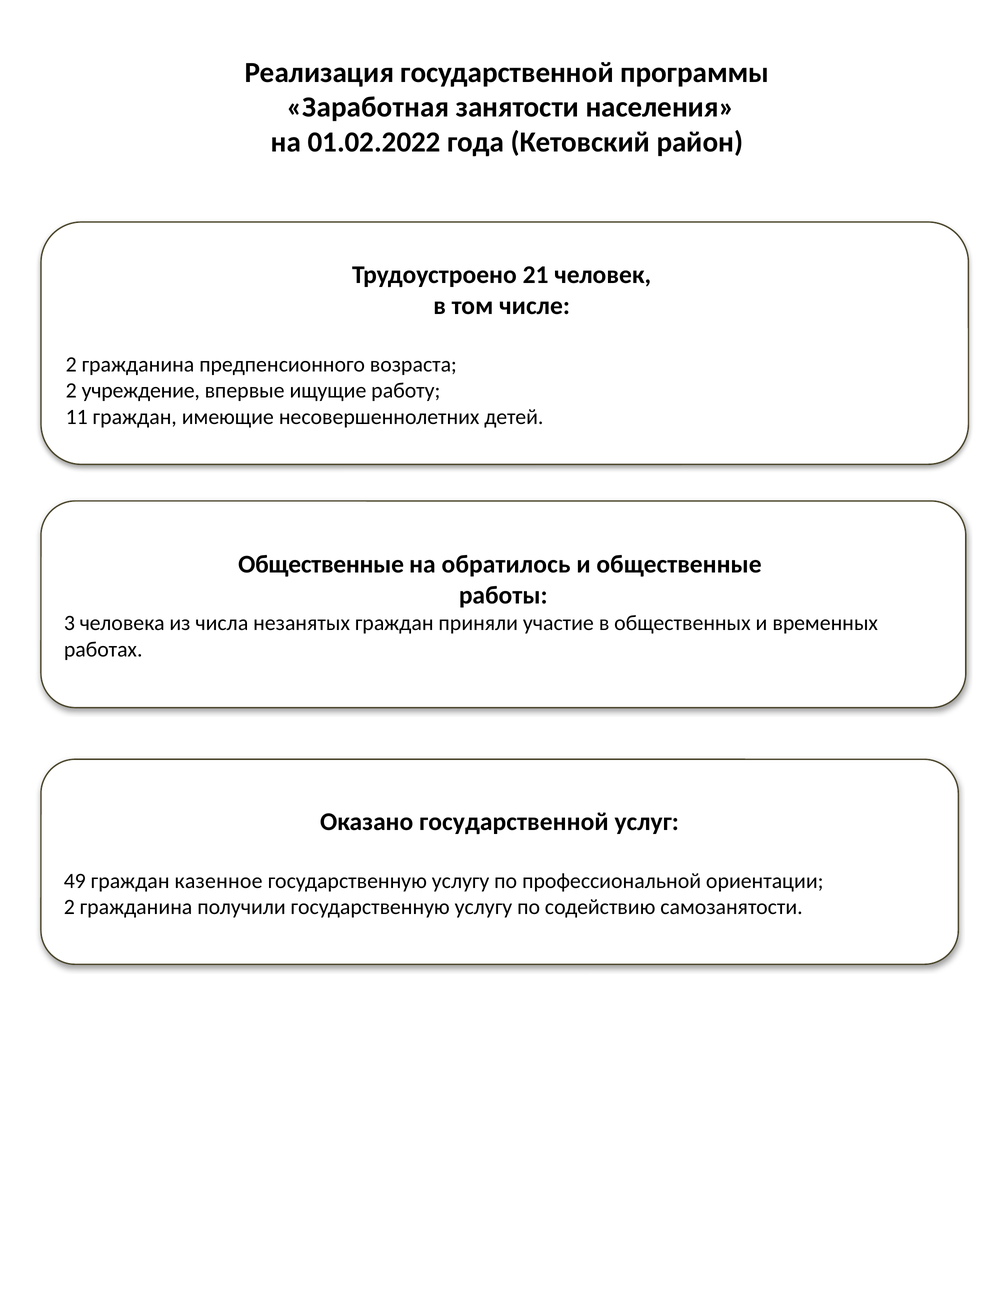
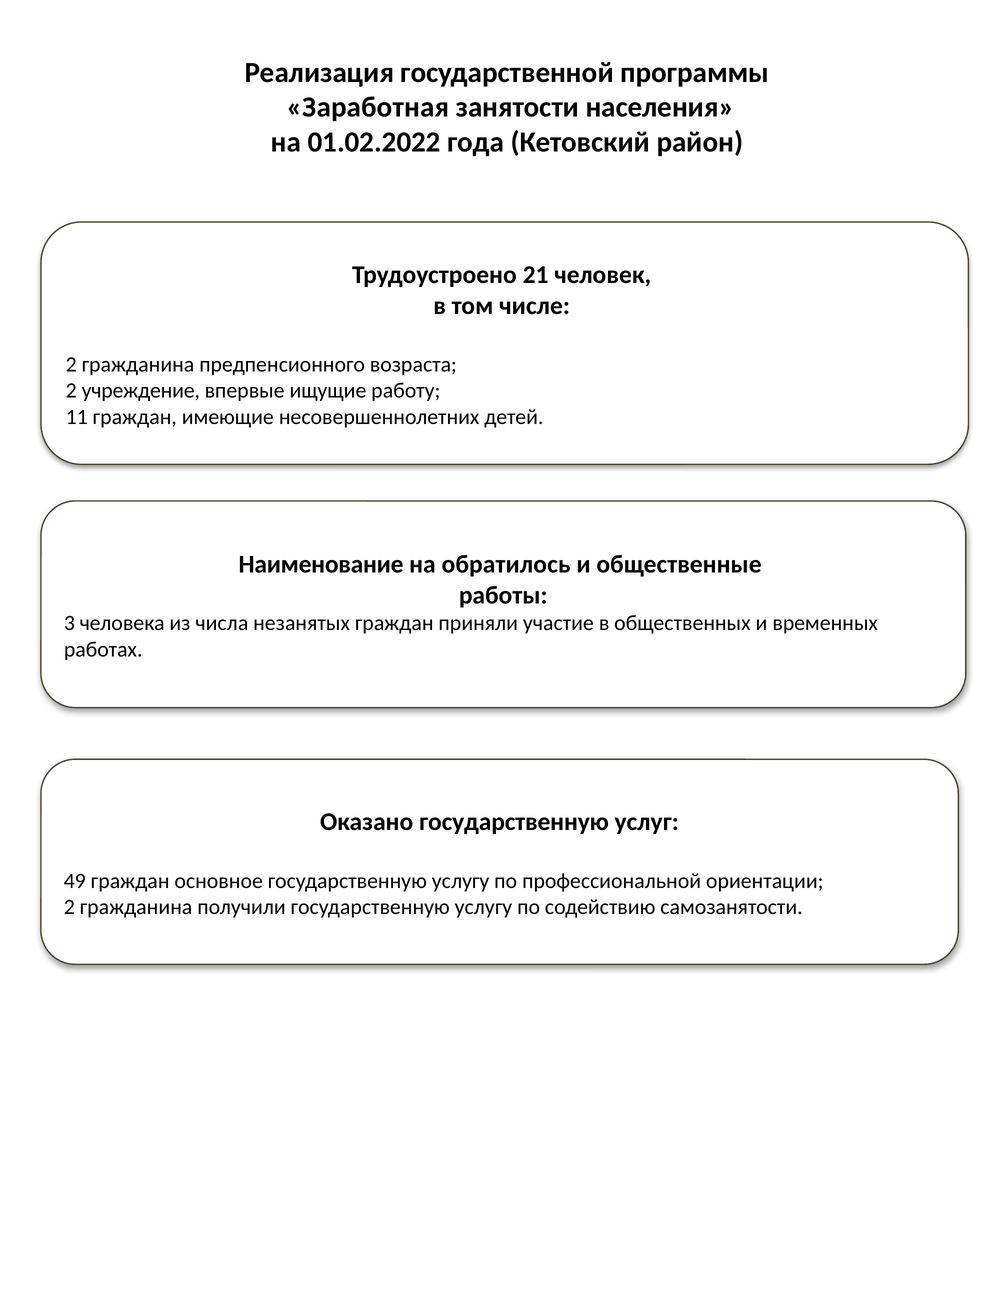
Общественные: Общественные -> Наименование (321, 564)
Оказано государственной: государственной -> государственную (514, 822)
казенное: казенное -> основное (219, 881)
